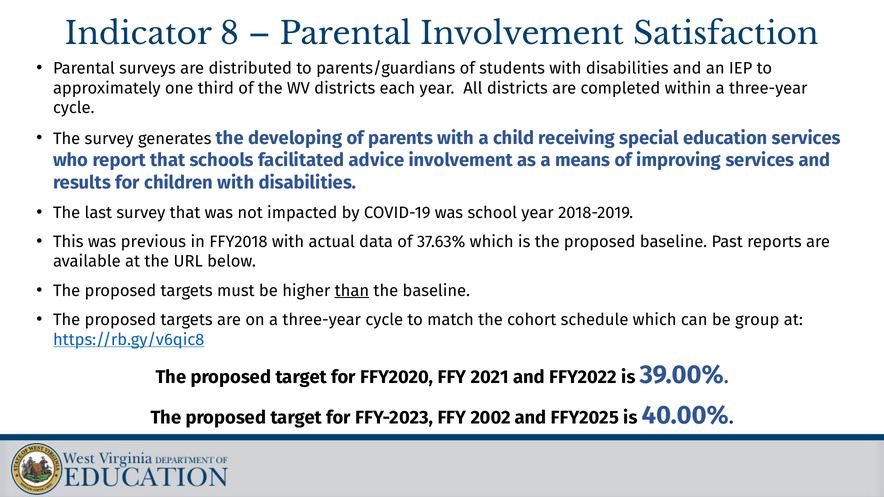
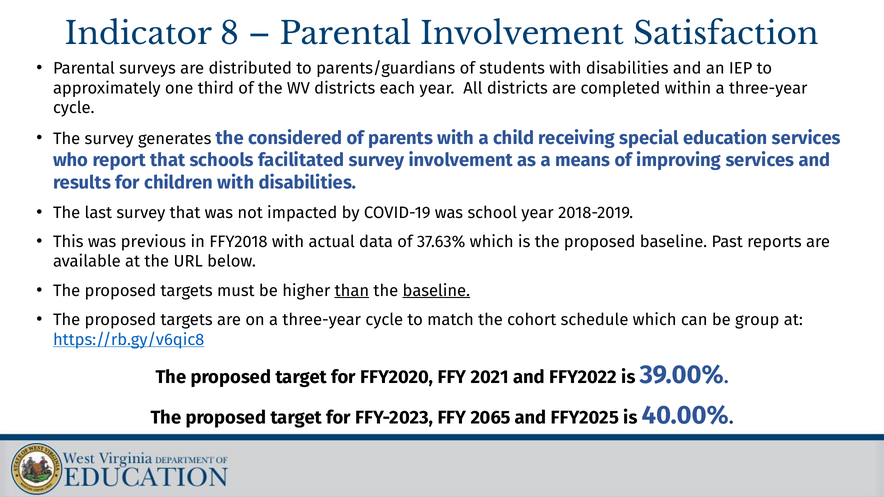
developing: developing -> considered (295, 138)
facilitated advice: advice -> survey (377, 160)
baseline underline: none -> present (436, 291)
2002: 2002 -> 2065 (491, 418)
